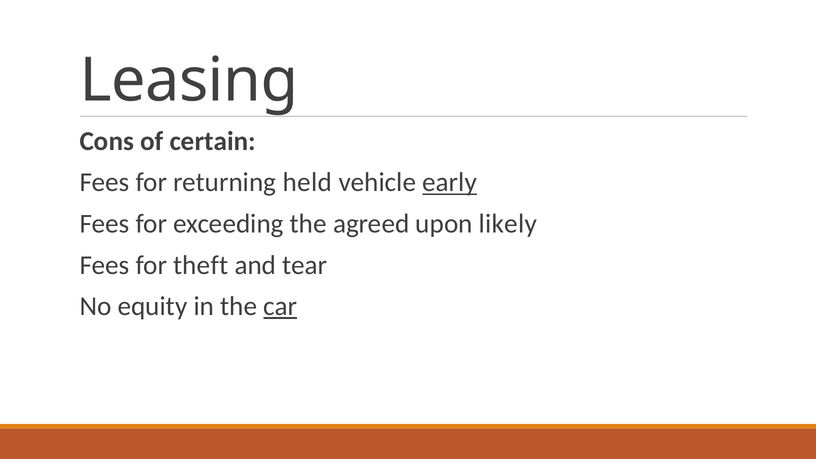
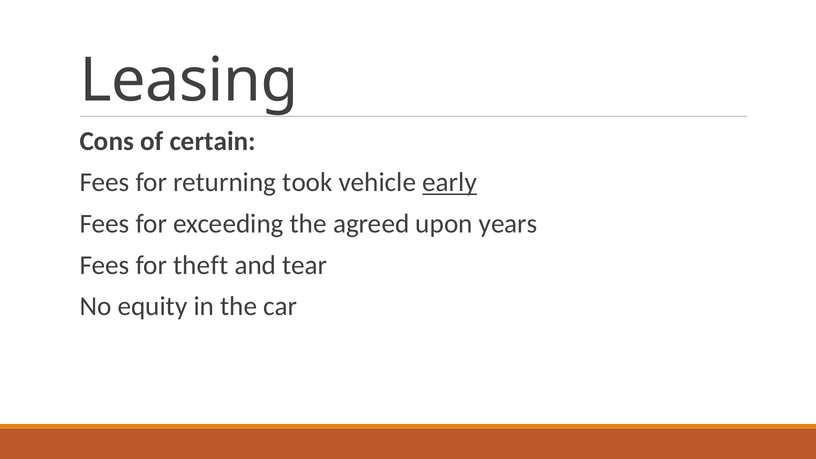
held: held -> took (308, 182)
likely: likely -> years (508, 224)
car underline: present -> none (280, 306)
